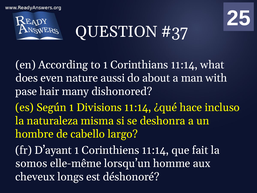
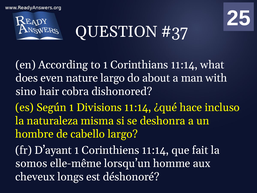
nature aussi: aussi -> largo (113, 78)
pase: pase -> sino (26, 91)
many: many -> cobra (75, 91)
